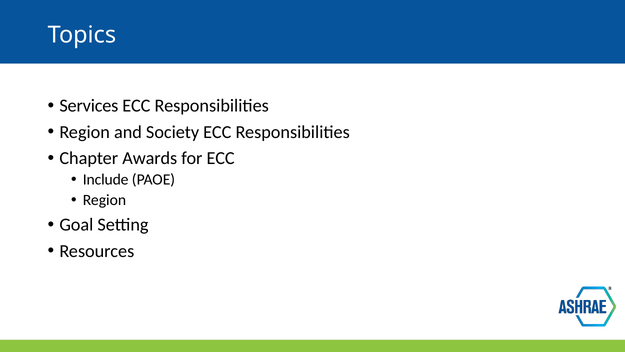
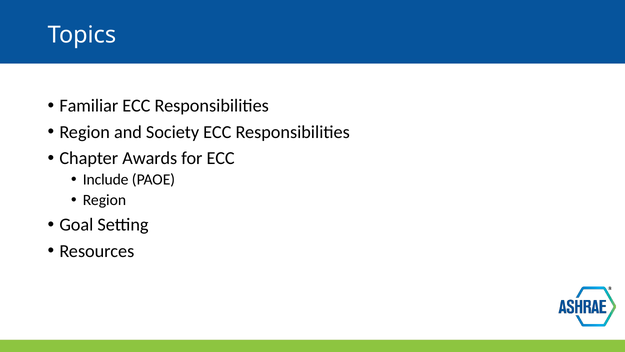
Services: Services -> Familiar (89, 106)
